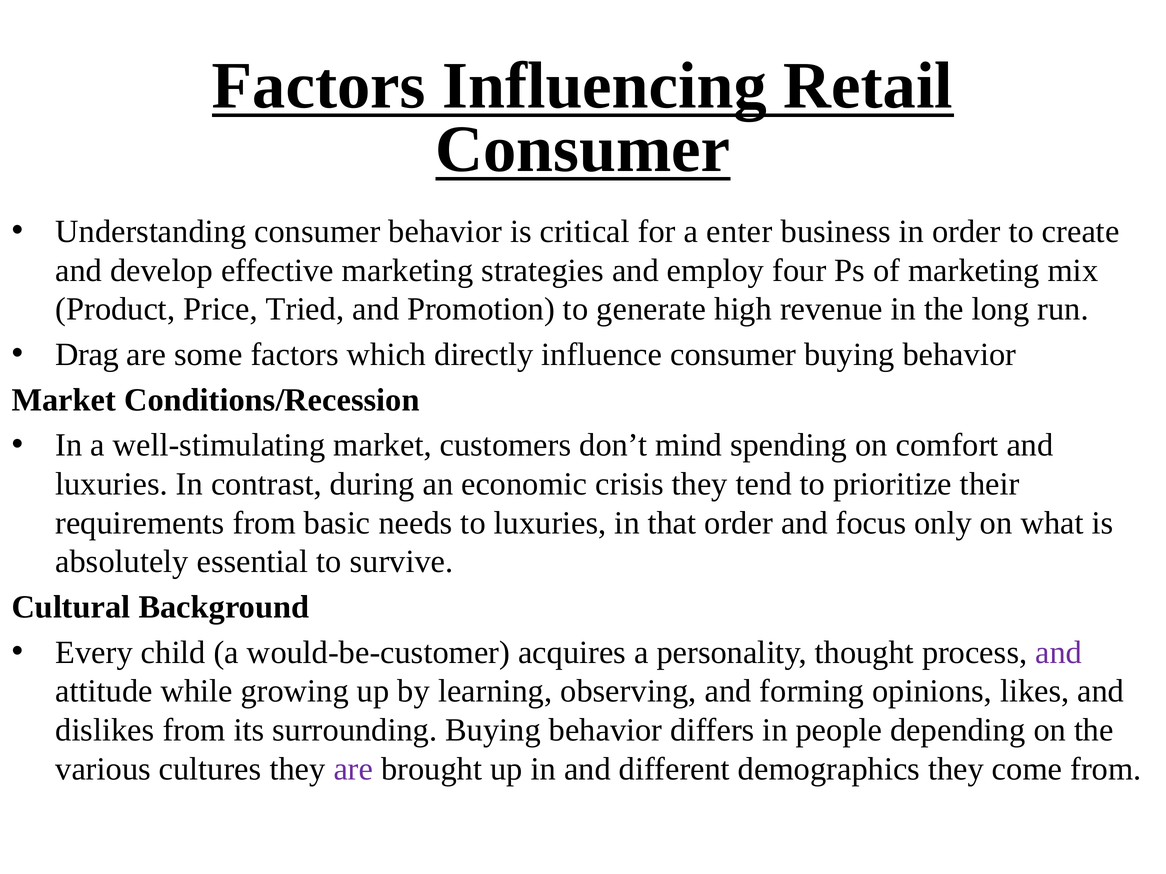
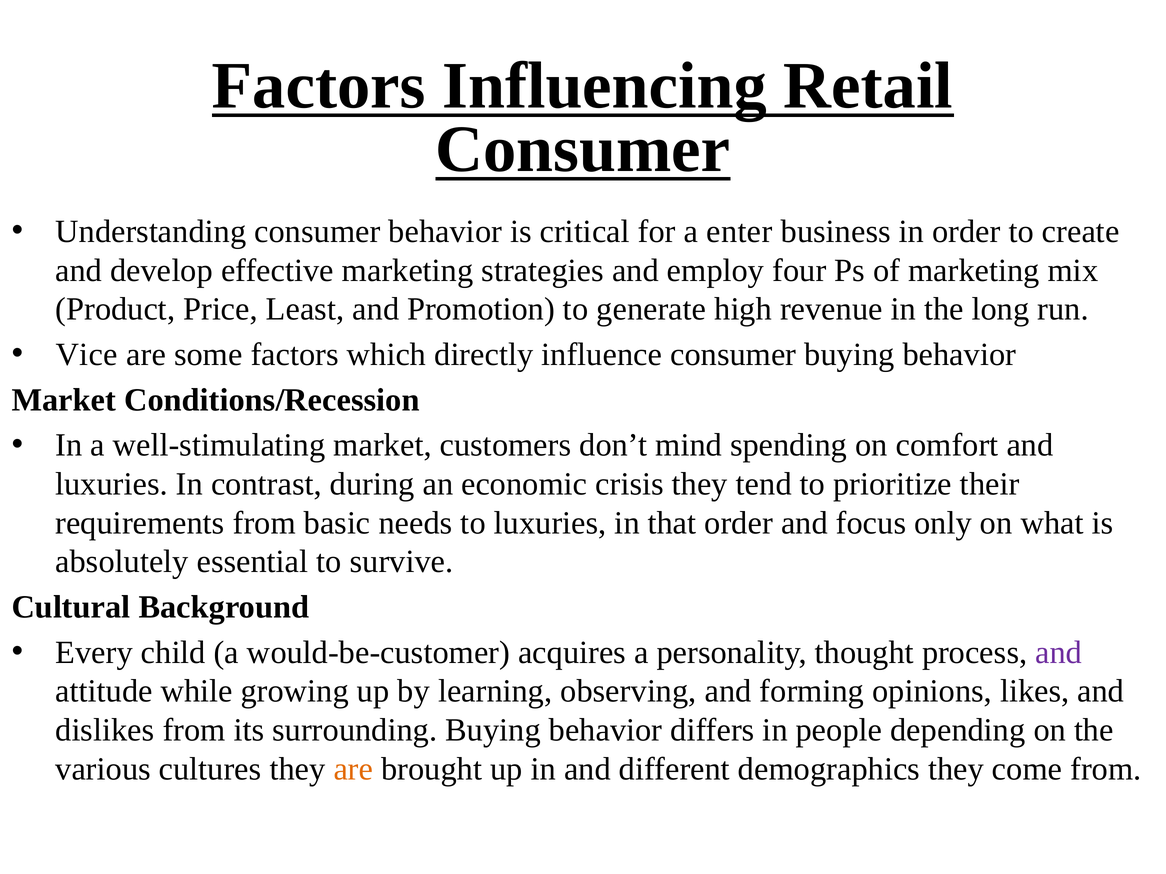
Tried: Tried -> Least (305, 309)
Drag: Drag -> Vice (87, 355)
are colour: purple -> orange (353, 769)
